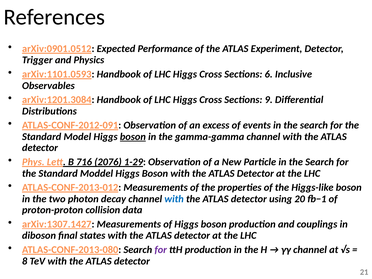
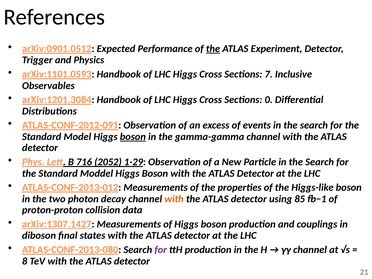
the underline: none -> present (213, 49)
6: 6 -> 7 (269, 74)
9: 9 -> 0 (269, 100)
2076: 2076 -> 2052 (108, 162)
with colour: blue -> orange (174, 199)
20: 20 -> 85 (300, 199)
